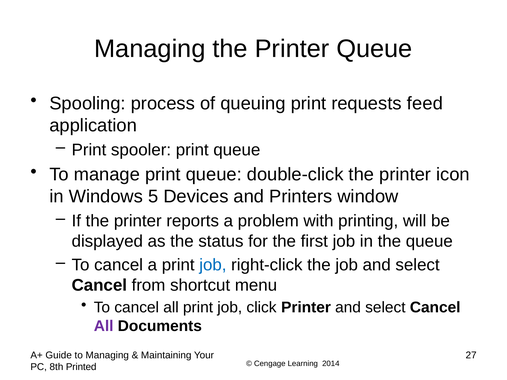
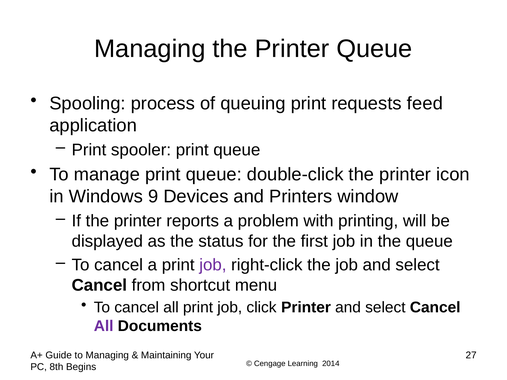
5: 5 -> 9 (153, 197)
job colour: blue -> purple (213, 265)
Printed: Printed -> Begins (81, 367)
